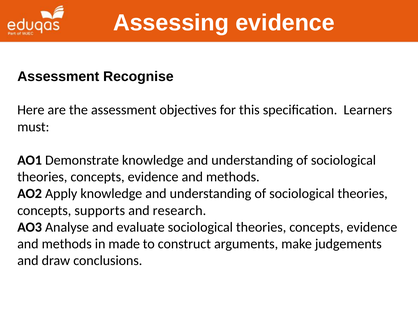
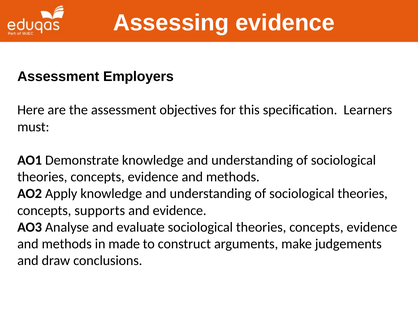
Recognise: Recognise -> Employers (138, 76)
and research: research -> evidence (180, 210)
